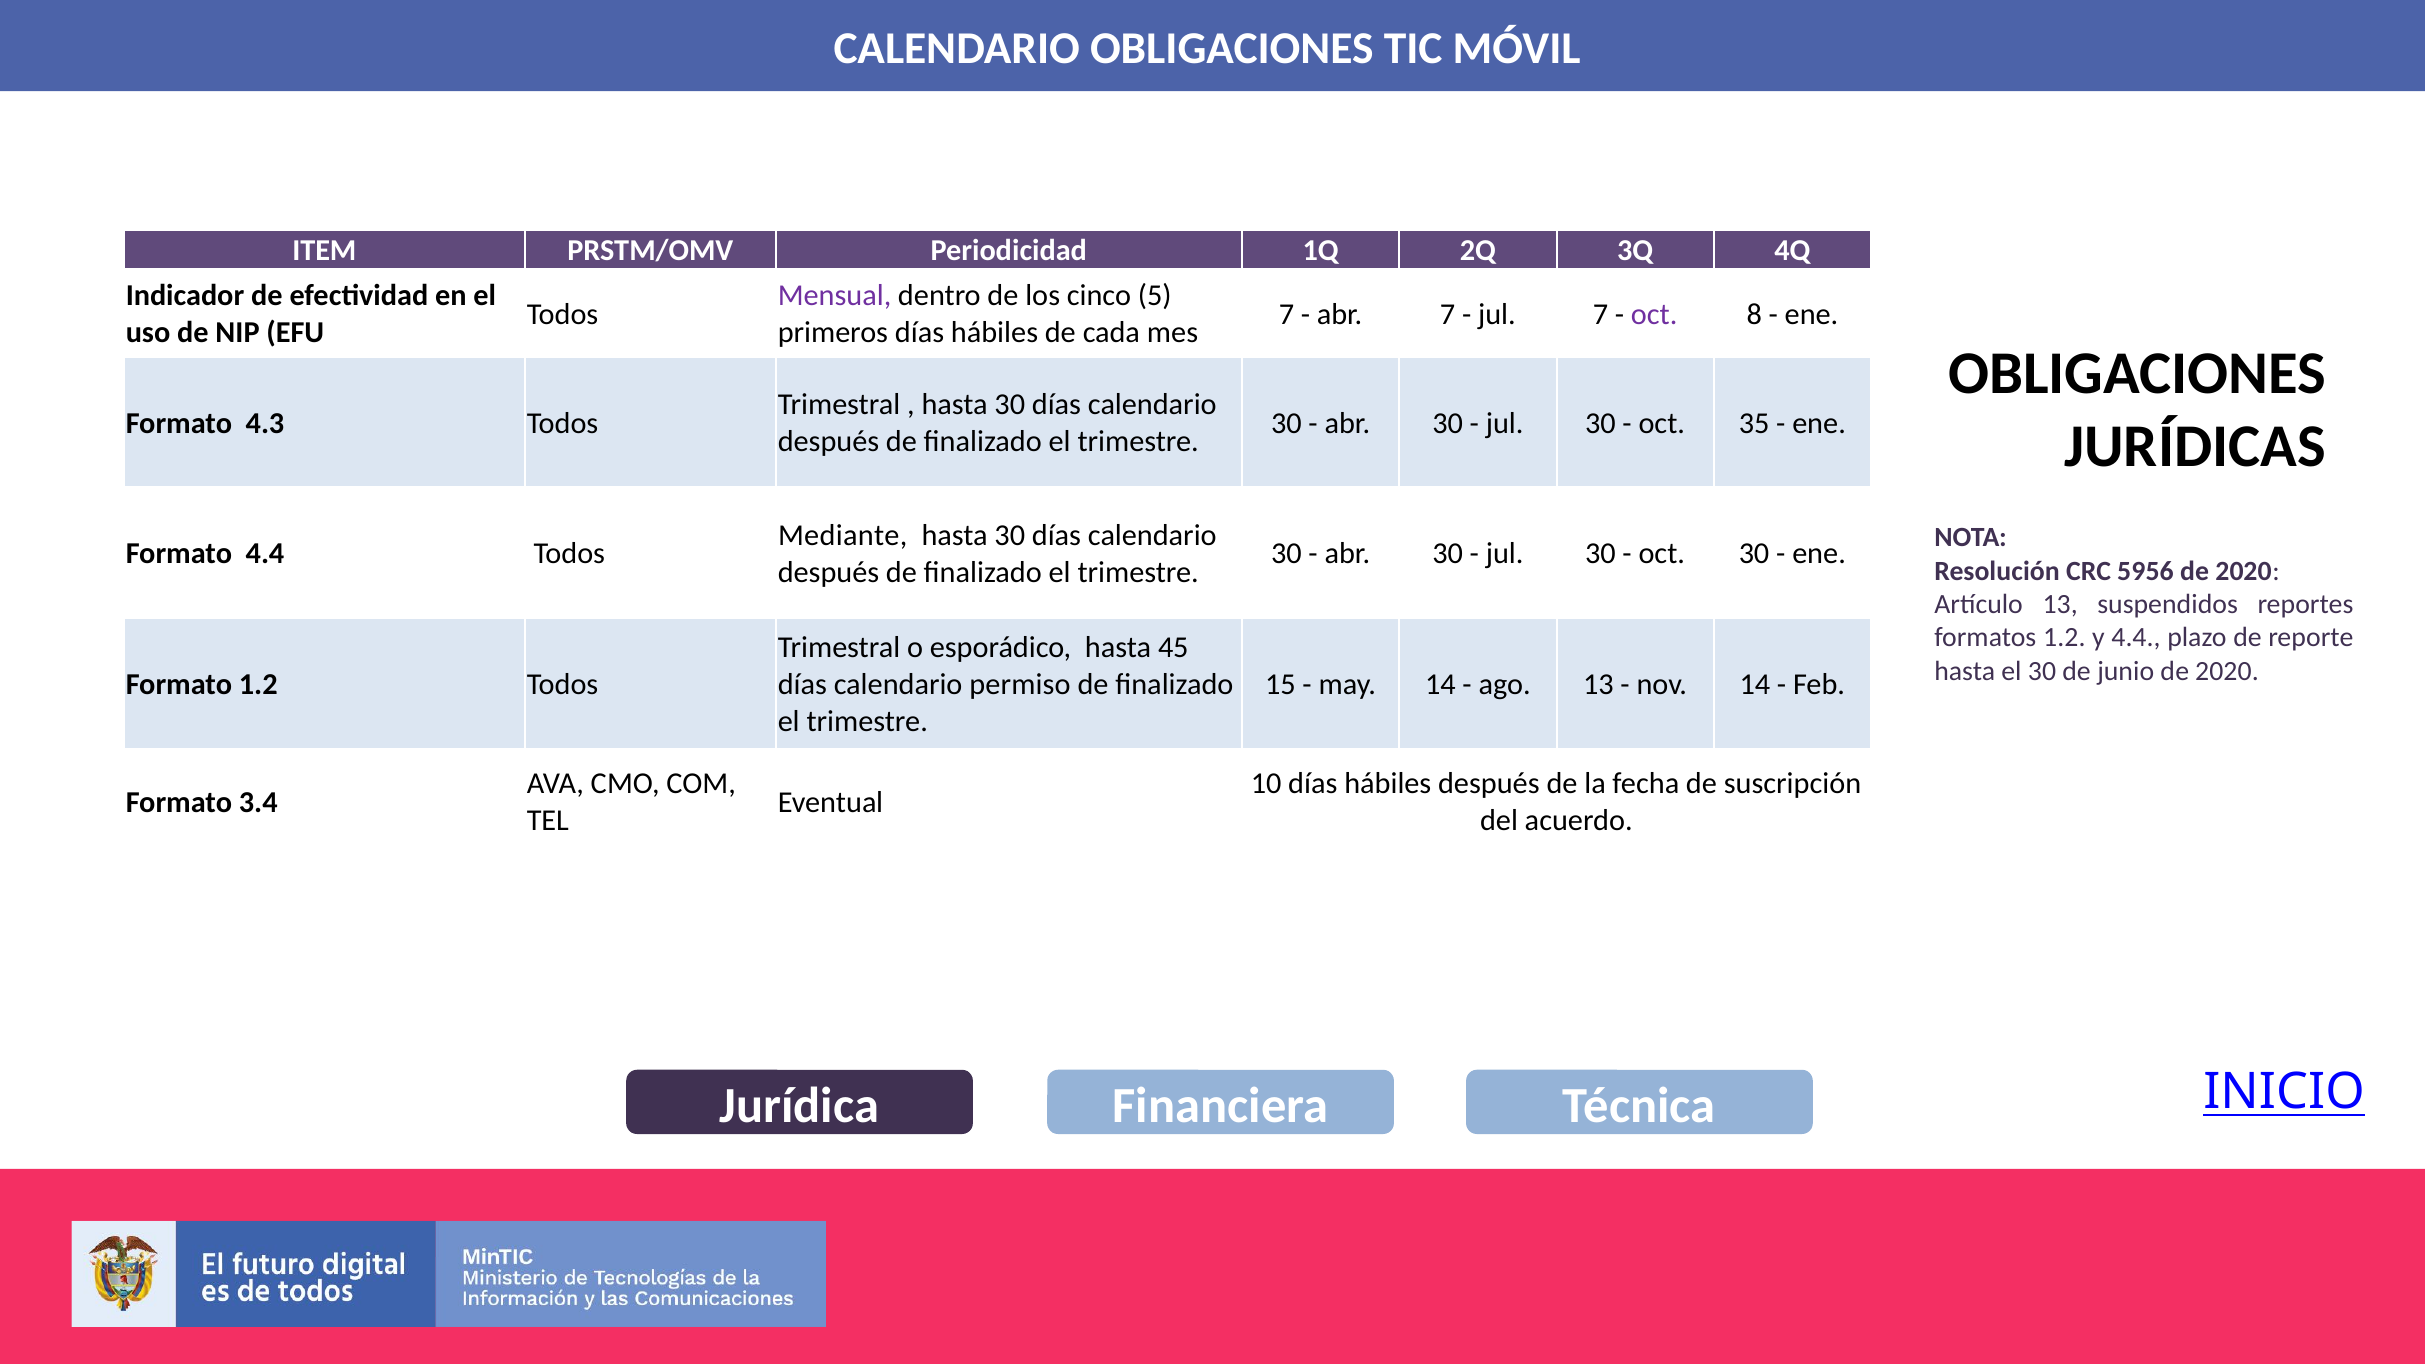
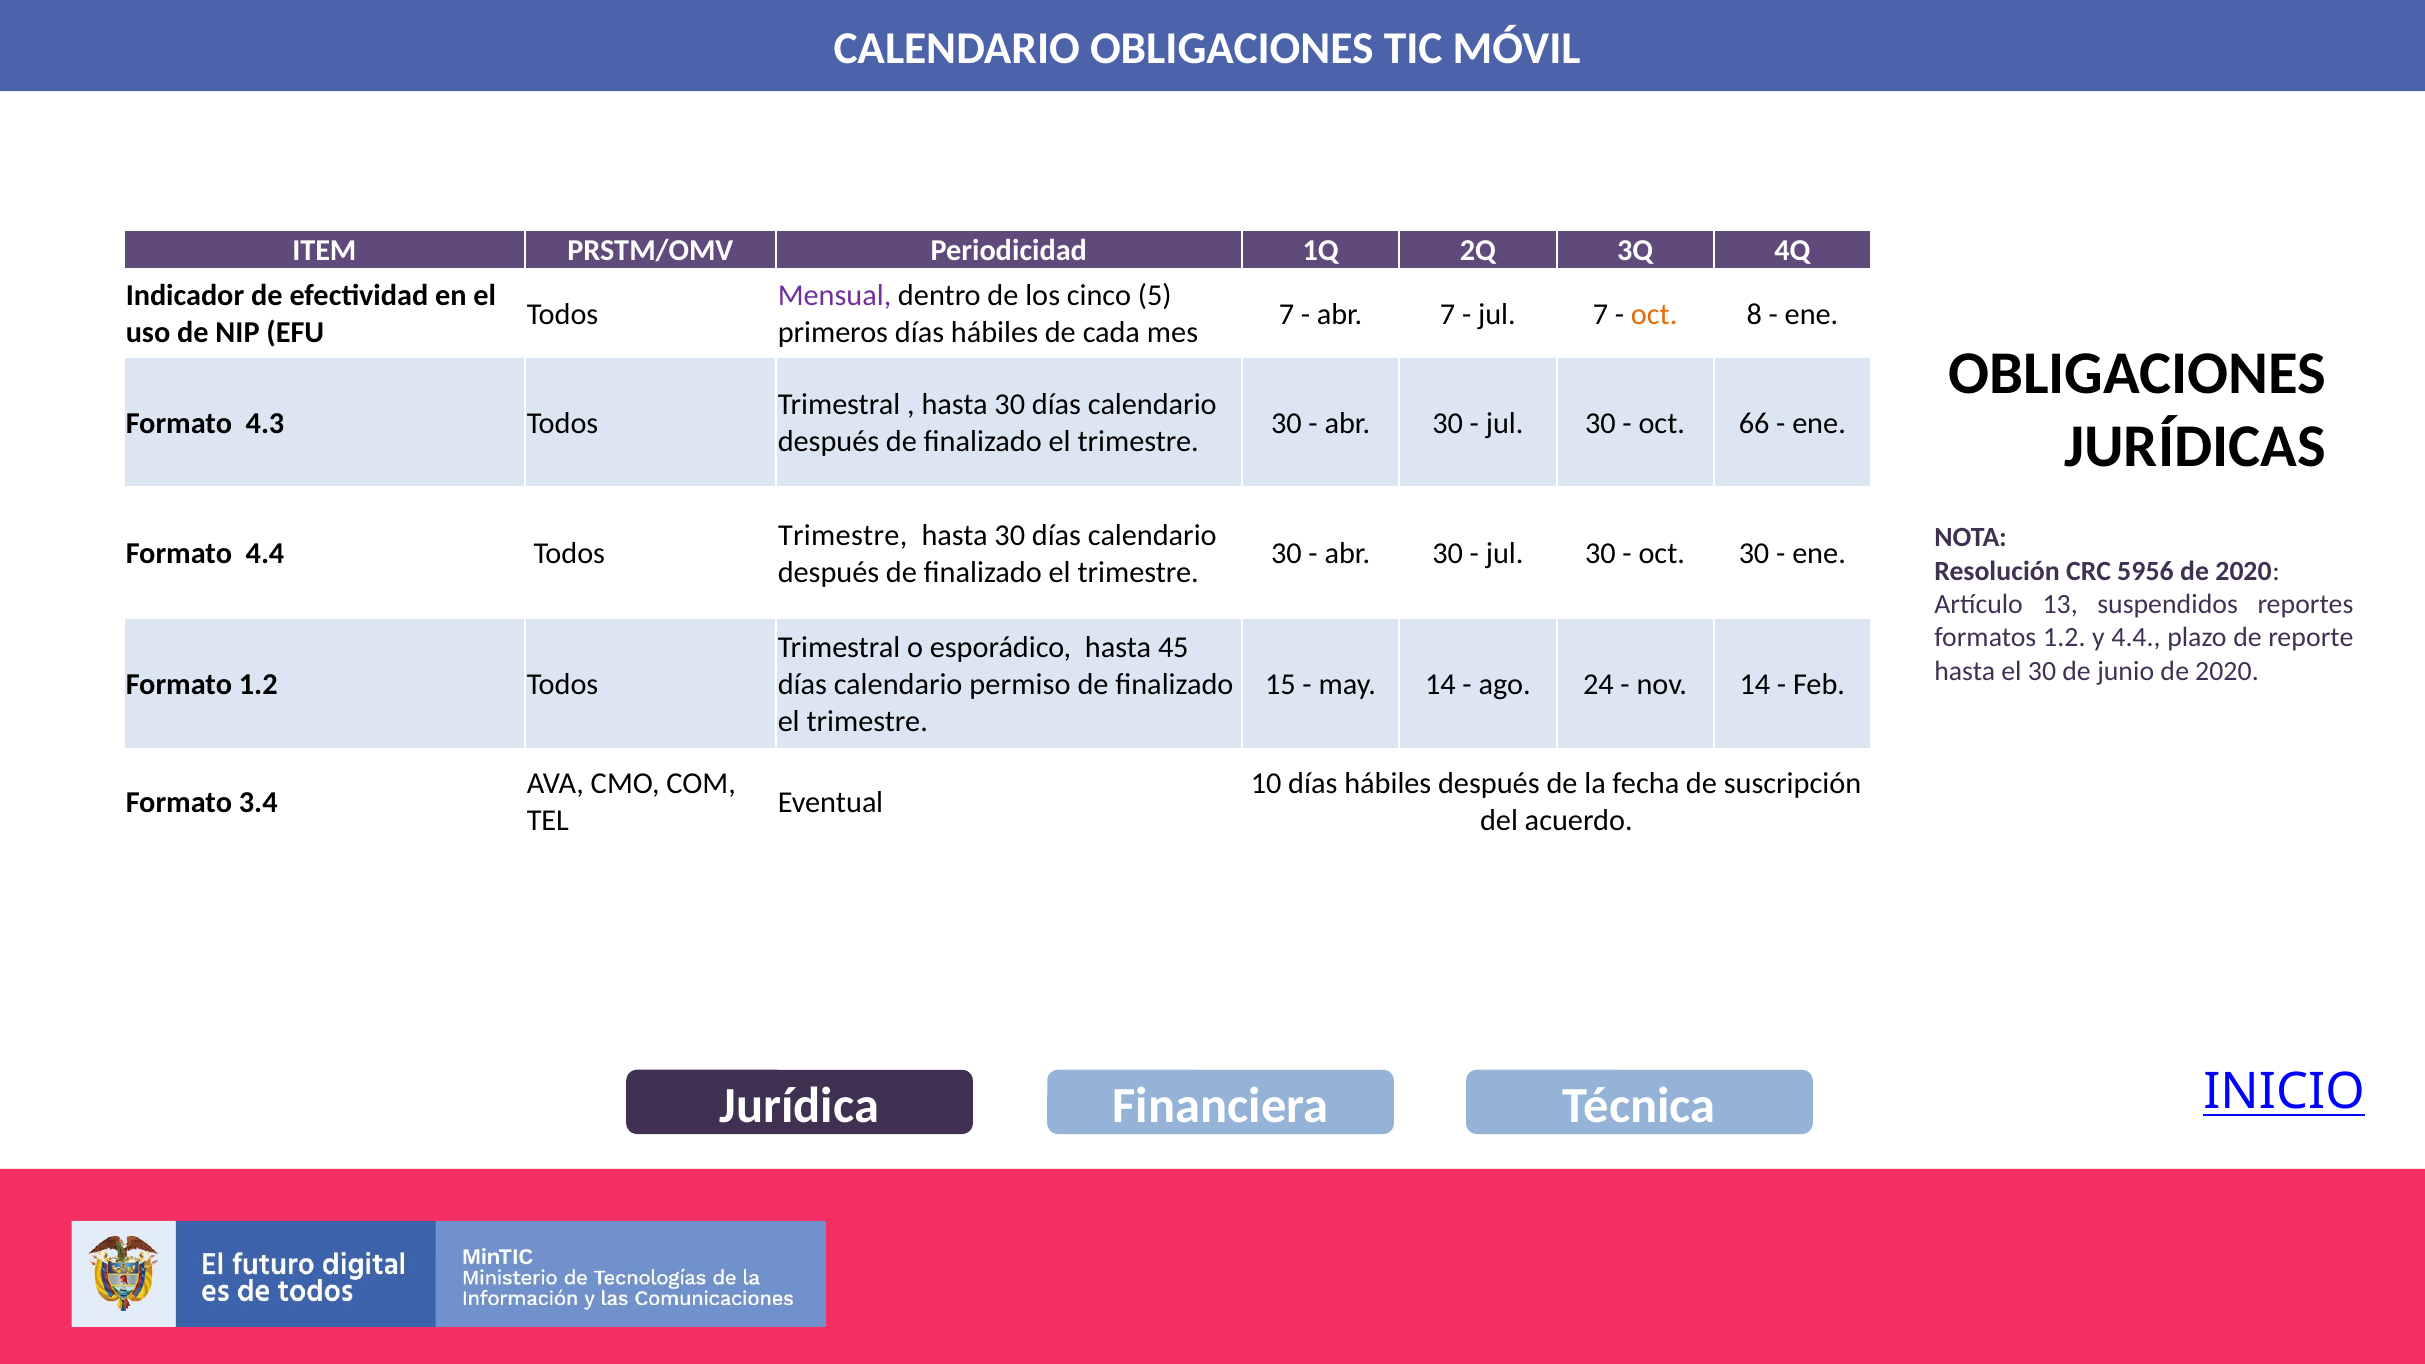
oct colour: purple -> orange (1654, 314)
35: 35 -> 66 (1754, 423)
Mediante: Mediante -> Trimestre (843, 535)
ago 13: 13 -> 24 (1598, 685)
